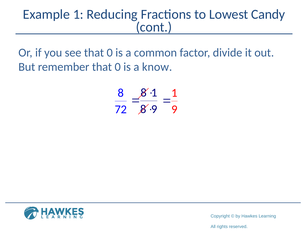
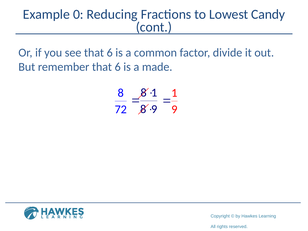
Example 1: 1 -> 0 (78, 14)
see that 0: 0 -> 6 (110, 53)
remember that 0: 0 -> 6 (118, 67)
know: know -> made (157, 67)
